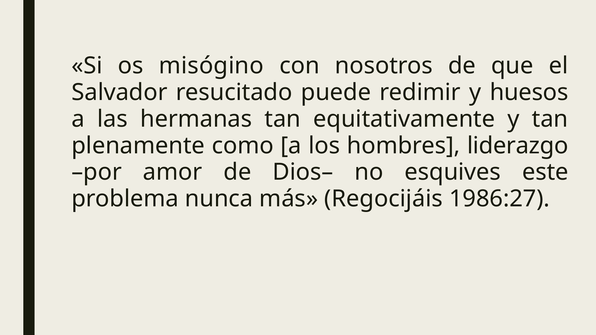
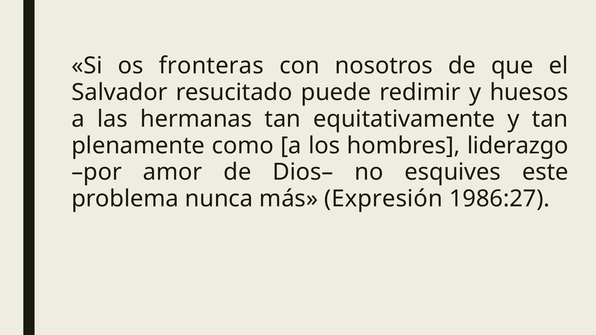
misógino: misógino -> fronteras (211, 66)
Regocijáis: Regocijáis -> Expresión (383, 199)
